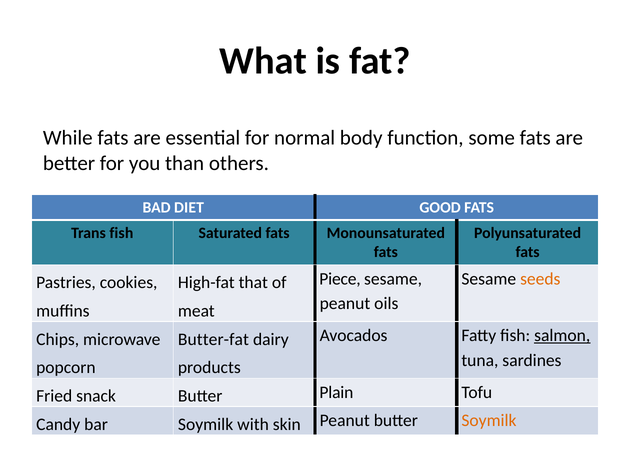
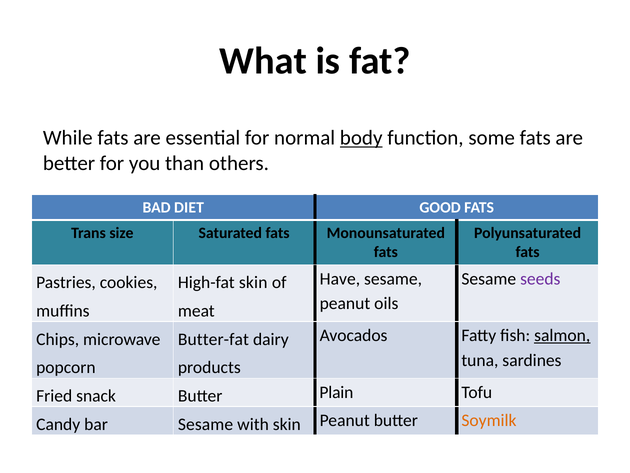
body underline: none -> present (361, 138)
Trans fish: fish -> size (121, 233)
Piece: Piece -> Have (340, 279)
seeds colour: orange -> purple (540, 279)
High-fat that: that -> skin (253, 282)
bar Soymilk: Soymilk -> Sesame (206, 424)
